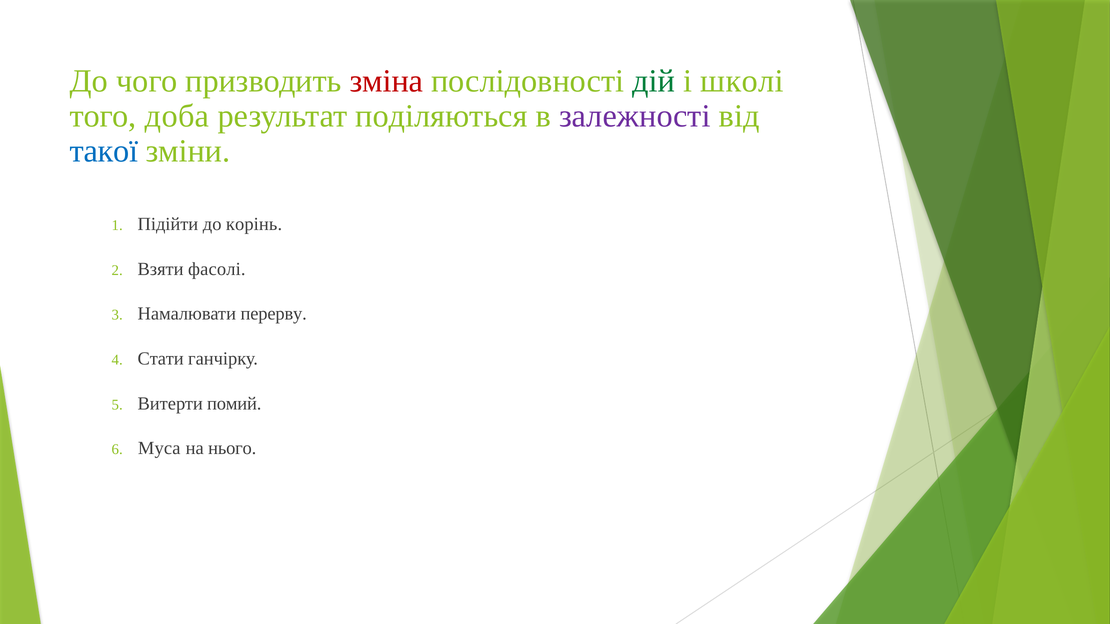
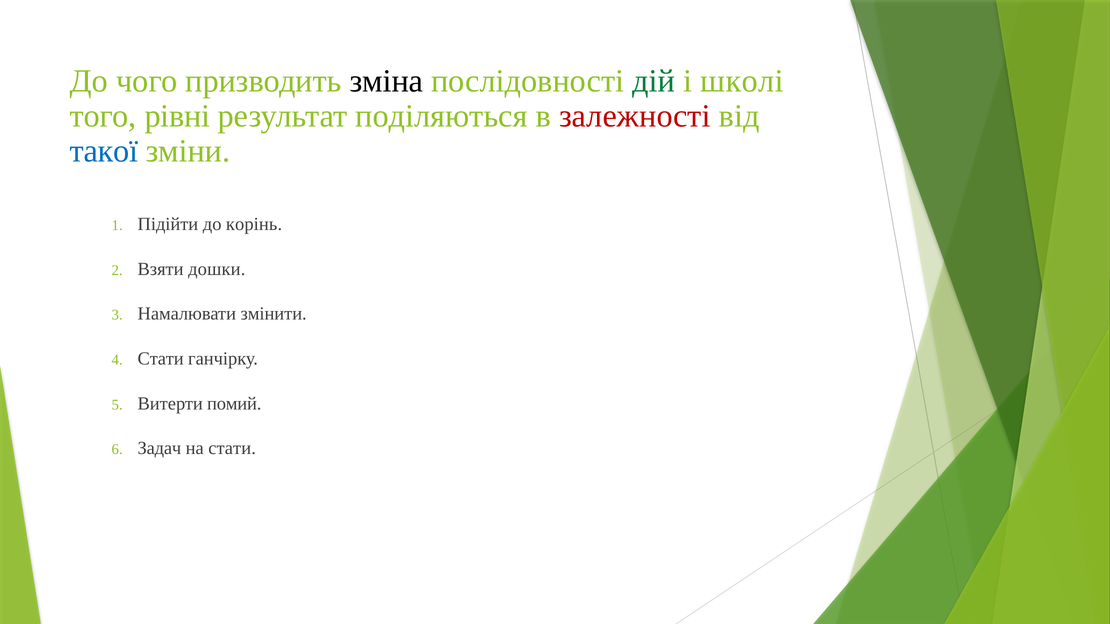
зміна colour: red -> black (387, 81)
доба: доба -> рівні (177, 116)
залежності colour: purple -> red (635, 116)
фасолі: фасолі -> дошки (217, 269)
перерву: перерву -> змінити (274, 314)
Муса: Муса -> Задач (159, 449)
на нього: нього -> стати (232, 449)
